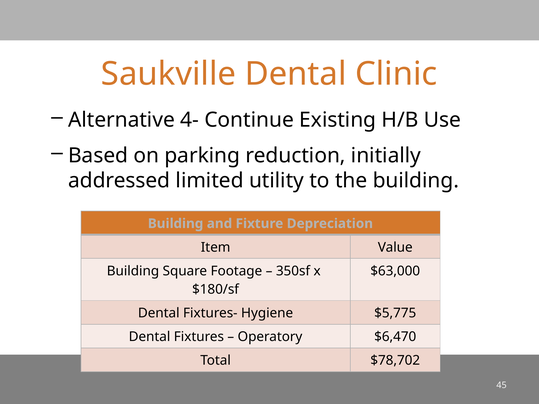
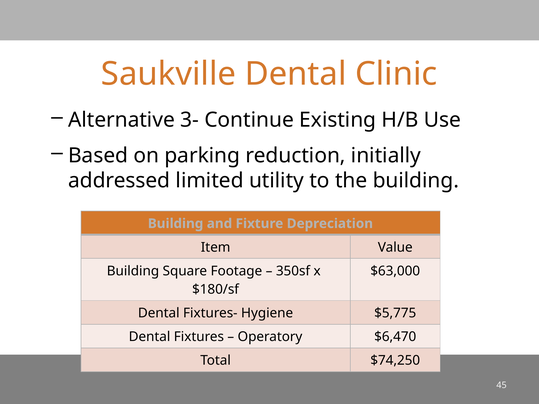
4-: 4- -> 3- (190, 120)
$78,702: $78,702 -> $74,250 (395, 361)
